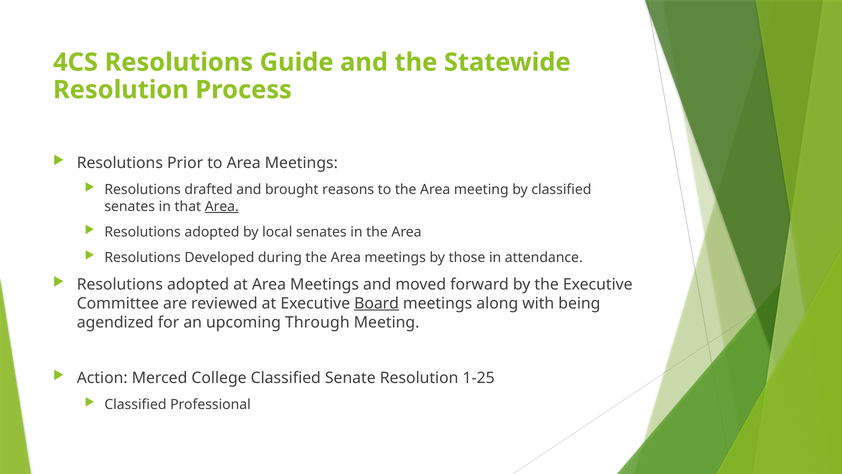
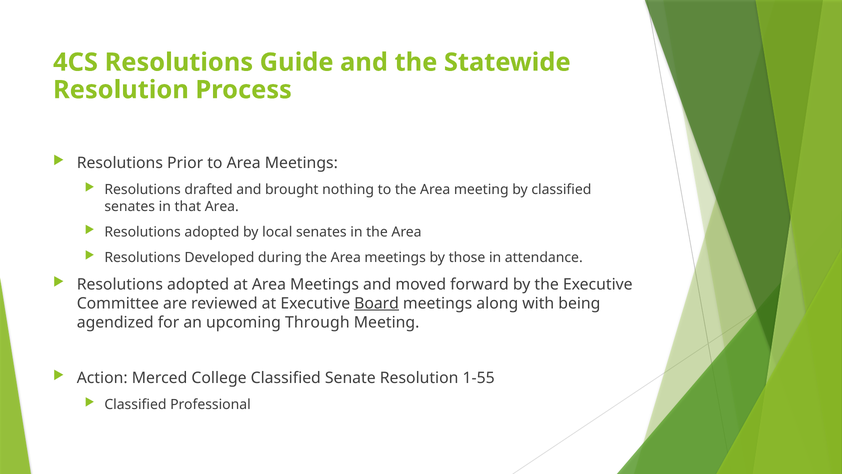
reasons: reasons -> nothing (348, 189)
Area underline: present -> none (222, 206)
1-25: 1-25 -> 1-55 (479, 378)
